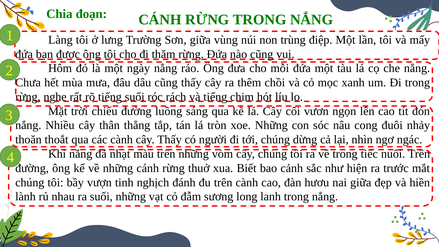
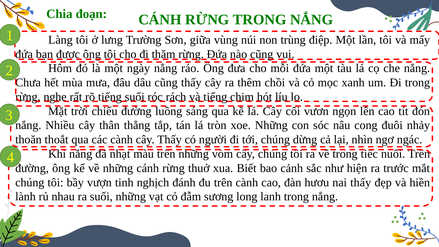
nai giữa: giữa -> thấy (361, 182)
